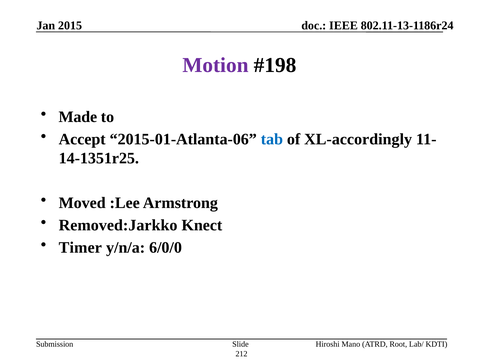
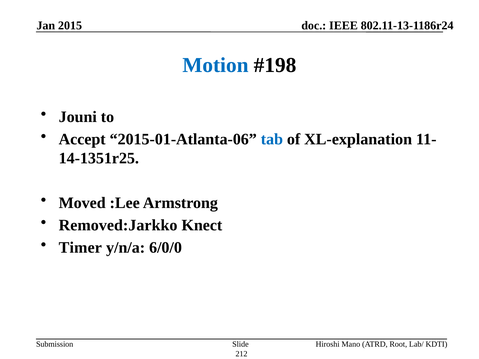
Motion colour: purple -> blue (215, 65)
Made: Made -> Jouni (78, 117)
XL-accordingly: XL-accordingly -> XL-explanation (358, 139)
